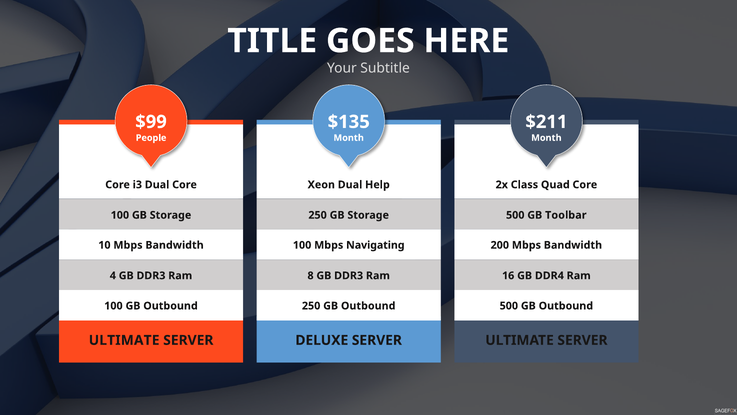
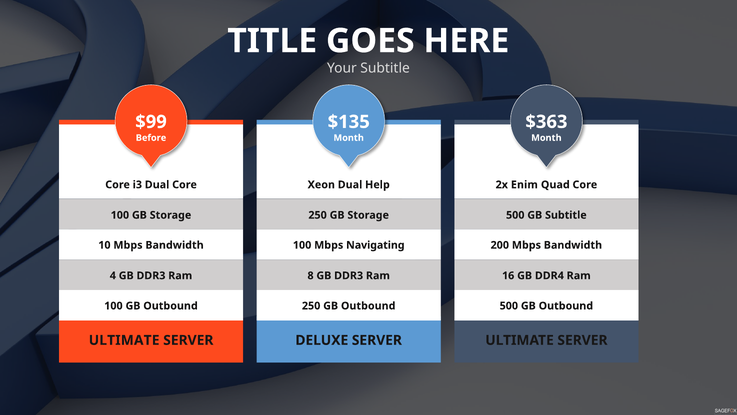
$211: $211 -> $363 (546, 122)
People: People -> Before (151, 138)
Class: Class -> Enim (524, 185)
GB Toolbar: Toolbar -> Subtitle (566, 215)
